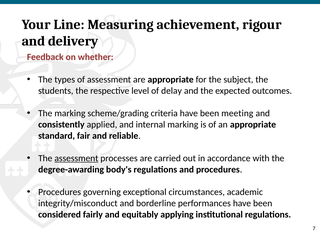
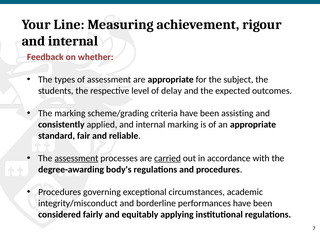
delivery: delivery -> internal (73, 41)
meeting: meeting -> assisting (237, 113)
carried underline: none -> present (167, 158)
